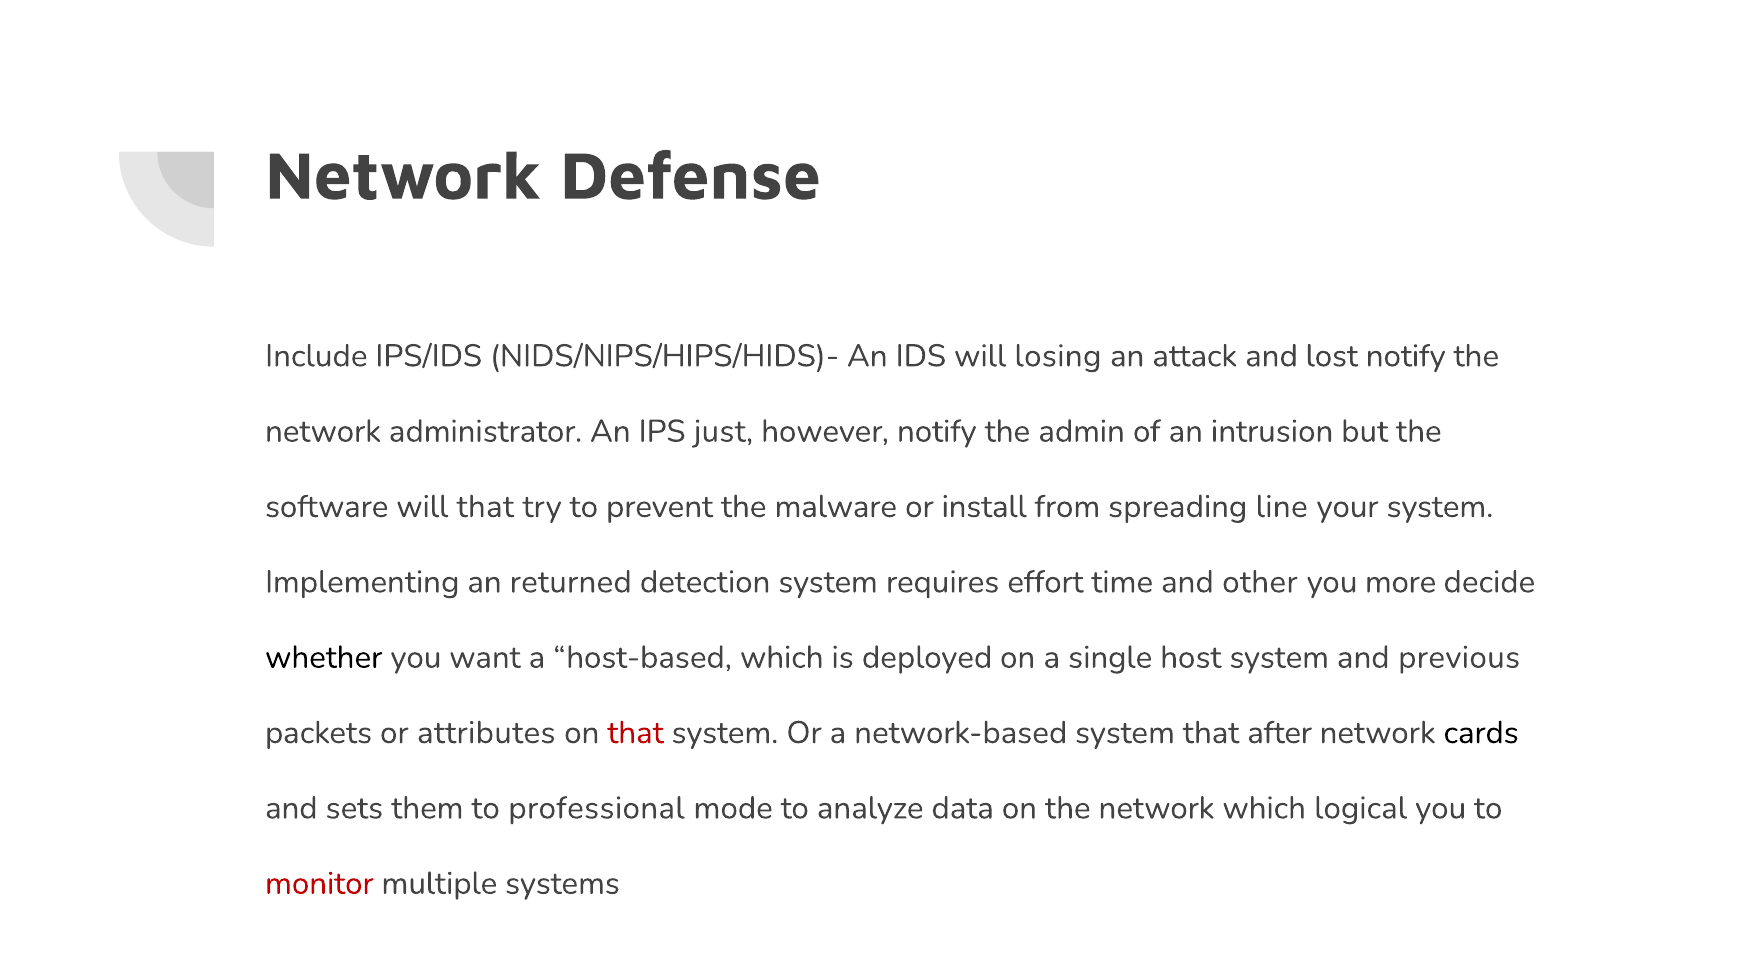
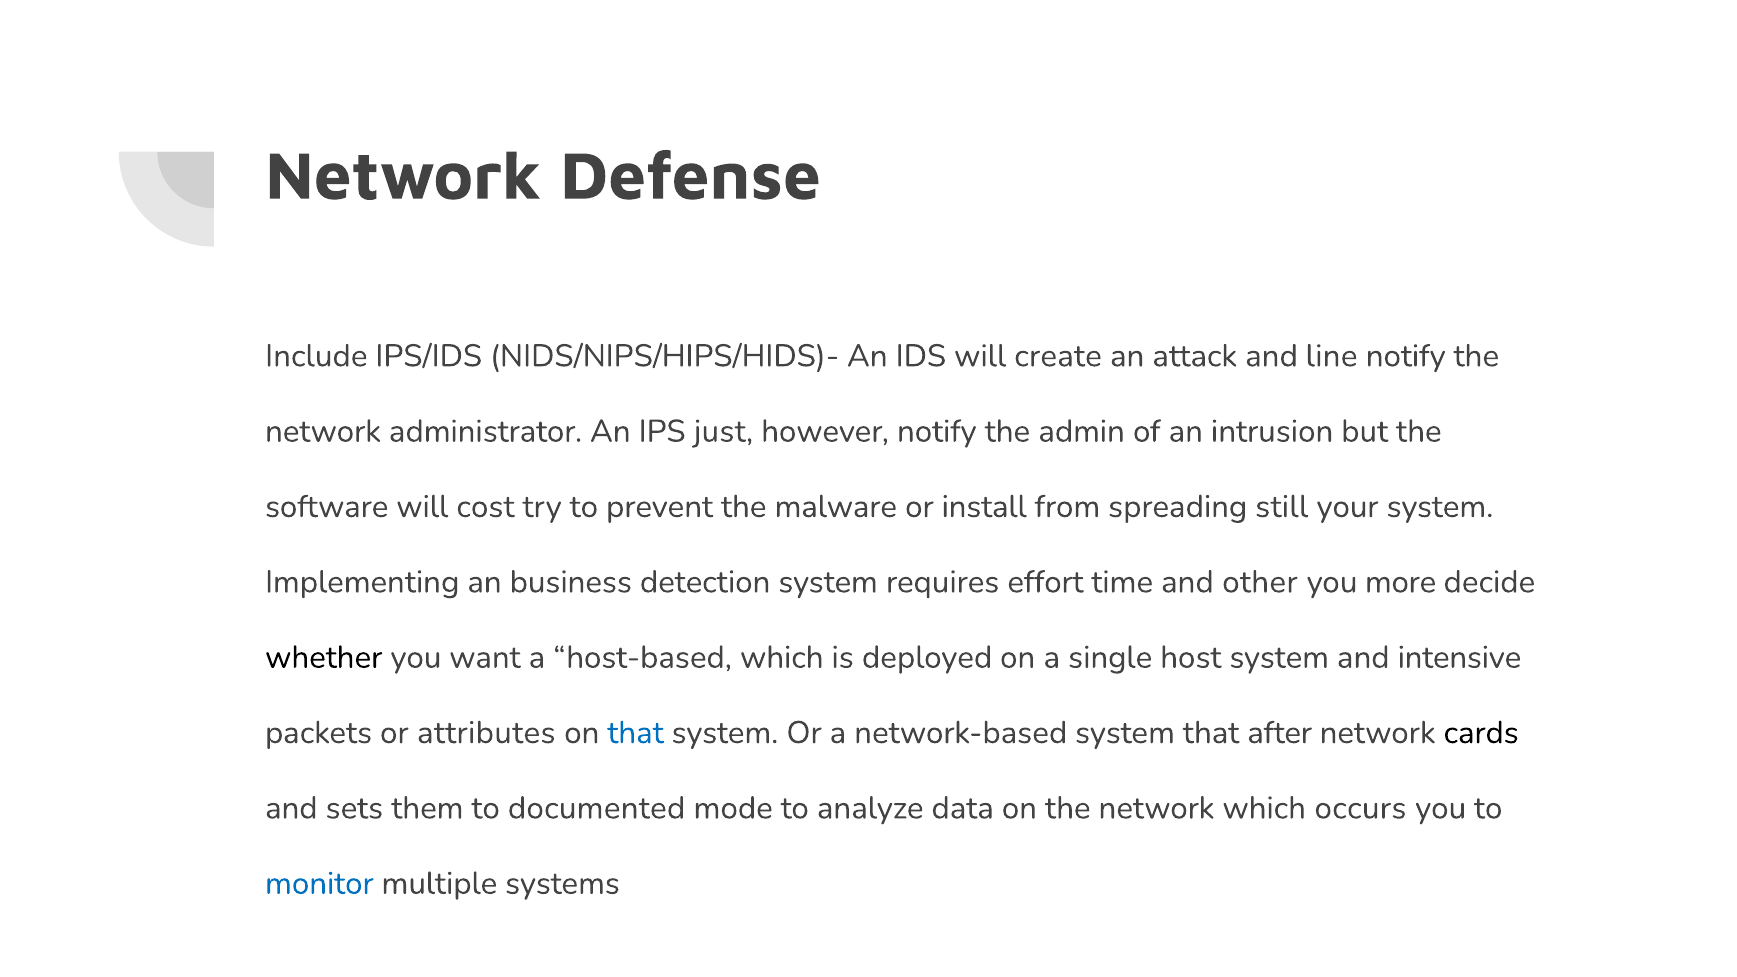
losing: losing -> create (1058, 356)
lost: lost -> line (1332, 356)
will that: that -> cost (485, 507)
line: line -> still (1282, 507)
returned: returned -> business (571, 582)
previous: previous -> intensive (1459, 657)
that colour: red -> blue (636, 733)
professional: professional -> documented (597, 808)
logical: logical -> occurs (1360, 808)
monitor colour: red -> blue (319, 884)
